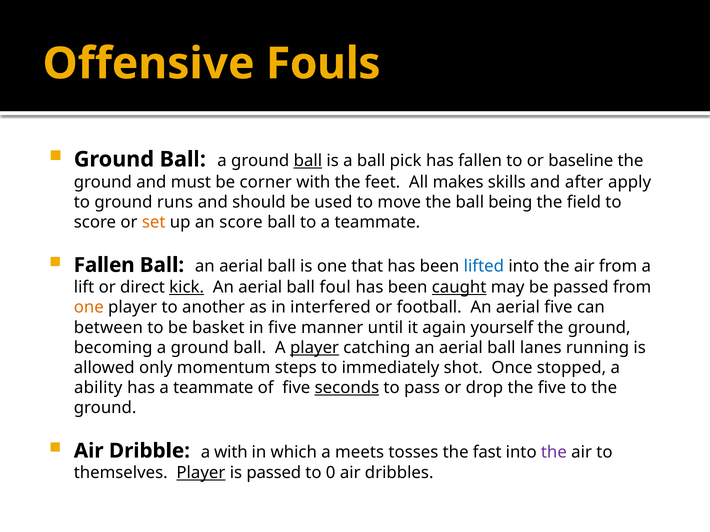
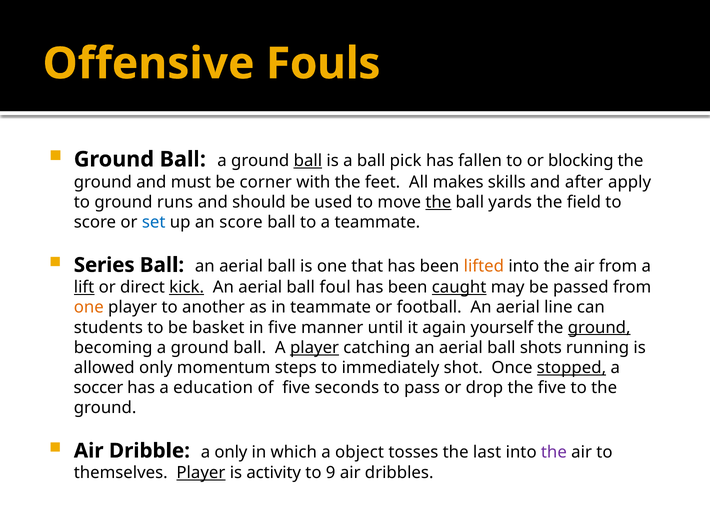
baseline: baseline -> blocking (581, 161)
the underline: none -> present (438, 202)
being: being -> yards (510, 202)
set colour: orange -> blue (154, 222)
Fallen: Fallen -> Series (104, 265)
lifted colour: blue -> orange (484, 267)
lift underline: none -> present (84, 288)
in interfered: interfered -> teammate (331, 308)
aerial five: five -> line (558, 308)
between: between -> students (108, 328)
ground underline: none -> present (599, 328)
lanes: lanes -> shots (541, 348)
stopped underline: none -> present (571, 368)
ability: ability -> soccer (98, 388)
has a teammate: teammate -> education (213, 388)
seconds underline: present -> none (347, 388)
a with: with -> only (231, 452)
meets: meets -> object (360, 452)
fast: fast -> last (487, 452)
is passed: passed -> activity (274, 473)
0: 0 -> 9 (331, 473)
